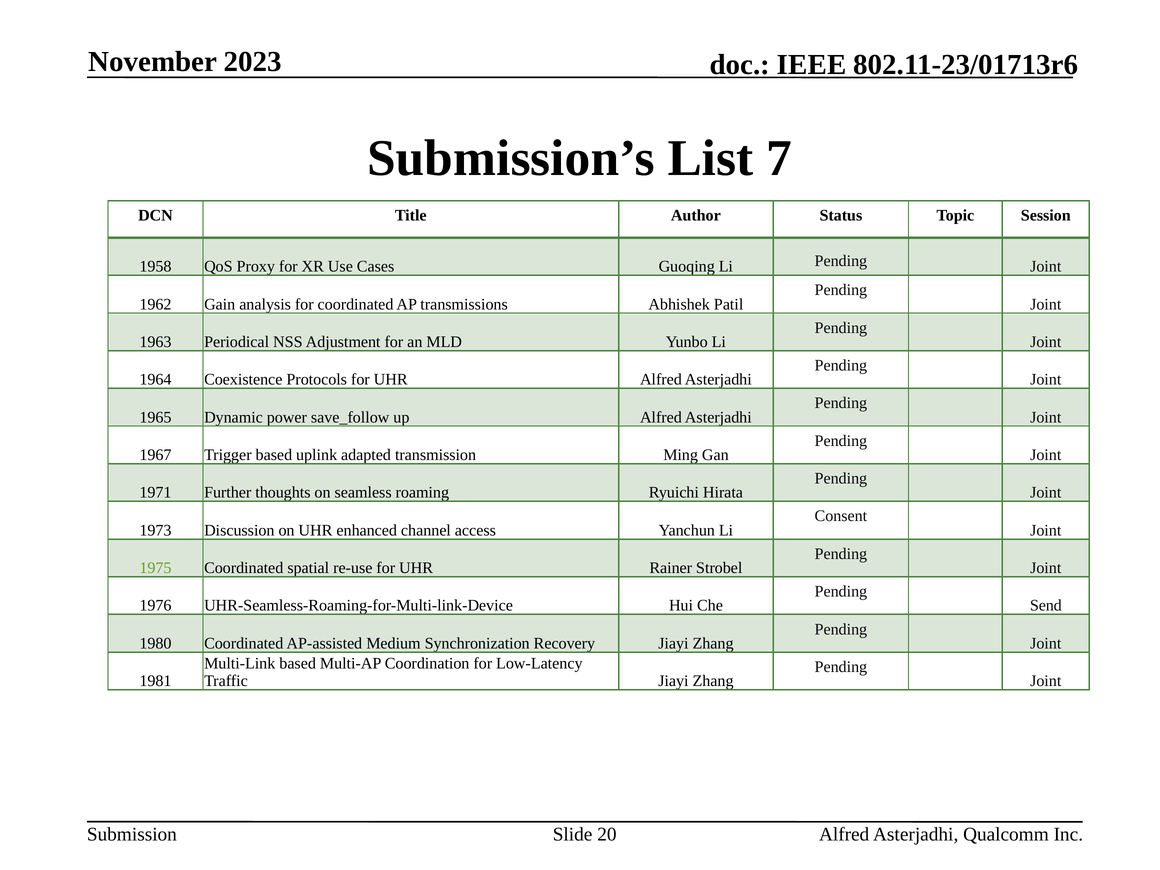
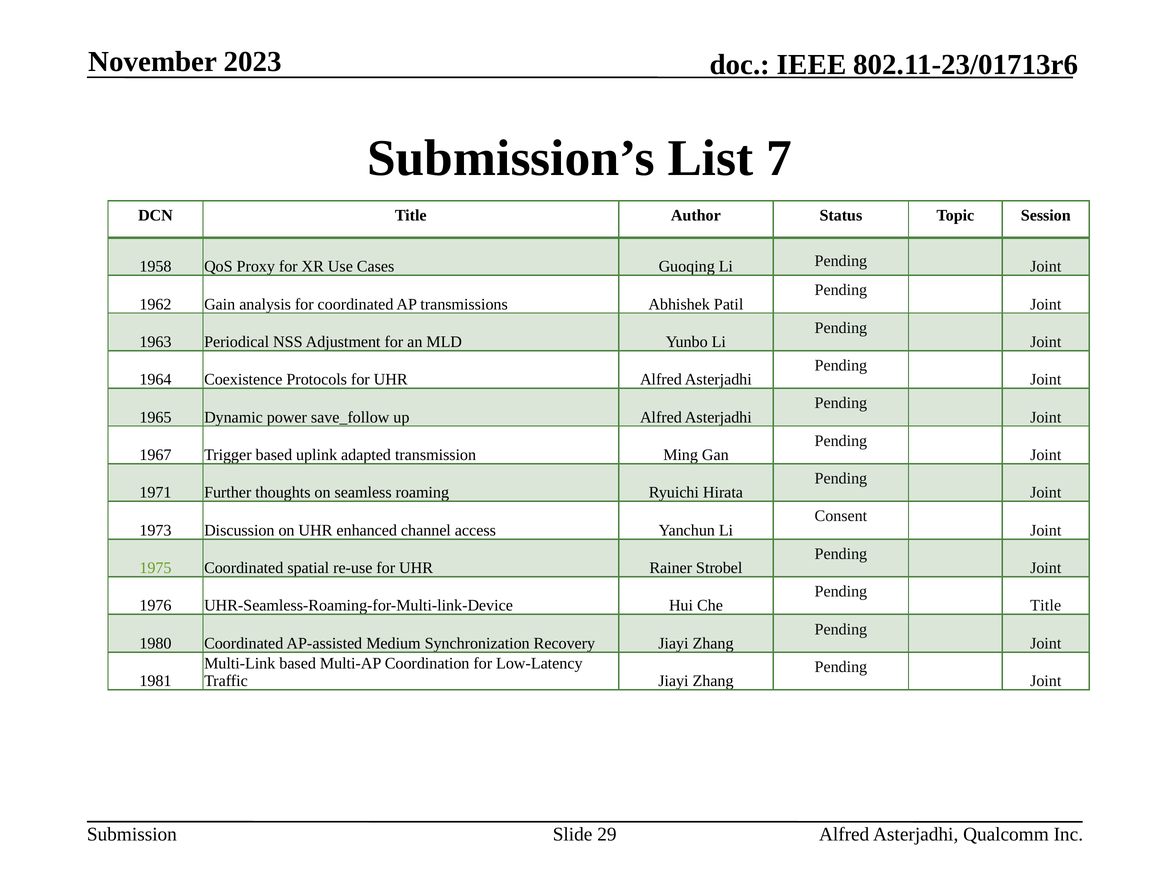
Send: Send -> Title (1046, 606)
20: 20 -> 29 (607, 834)
